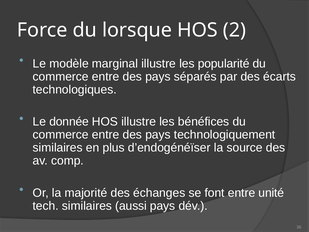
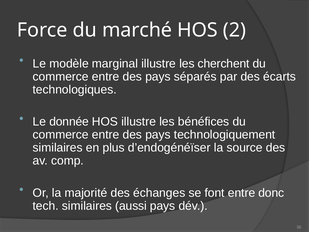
lorsque: lorsque -> marché (137, 30)
popularité: popularité -> cherchent (224, 64)
unité: unité -> donc (271, 193)
